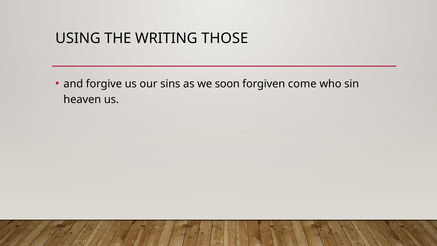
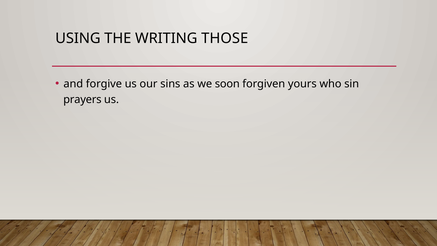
come: come -> yours (302, 84)
heaven: heaven -> prayers (82, 100)
